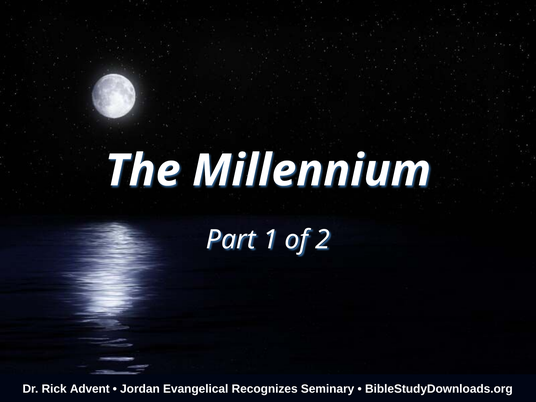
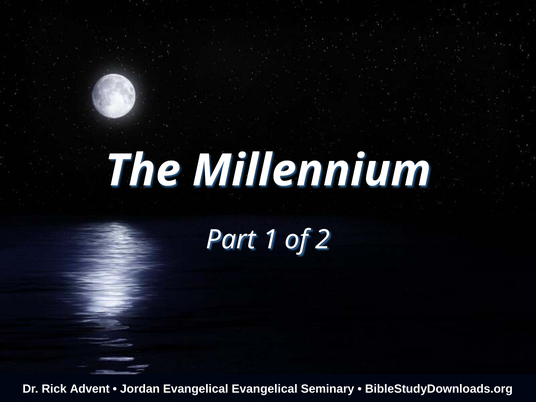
Evangelical Recognizes: Recognizes -> Evangelical (265, 389)
